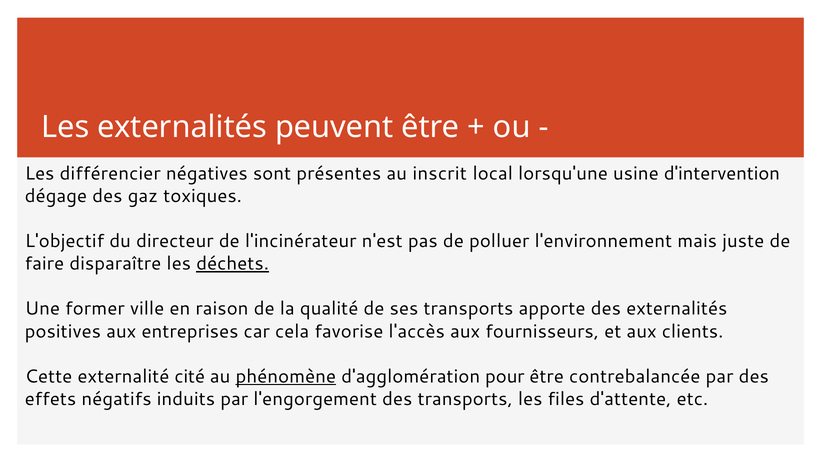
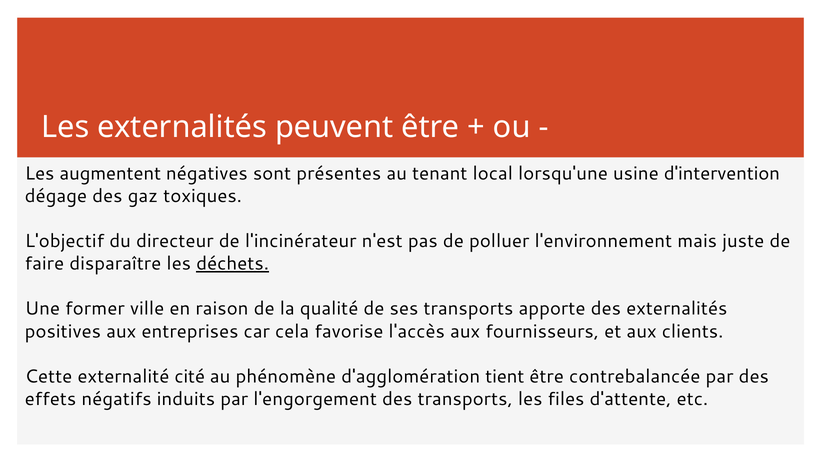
différencier: différencier -> augmentent (110, 173)
inscrit: inscrit -> tenant (440, 173)
phénomène underline: present -> none (286, 376)
pour: pour -> tient (505, 376)
